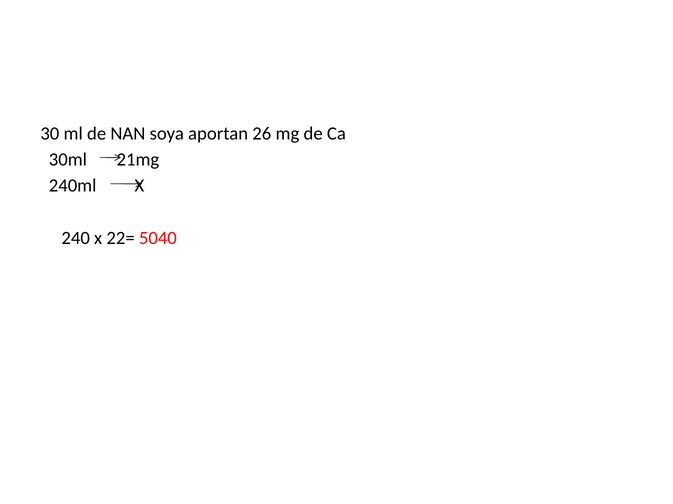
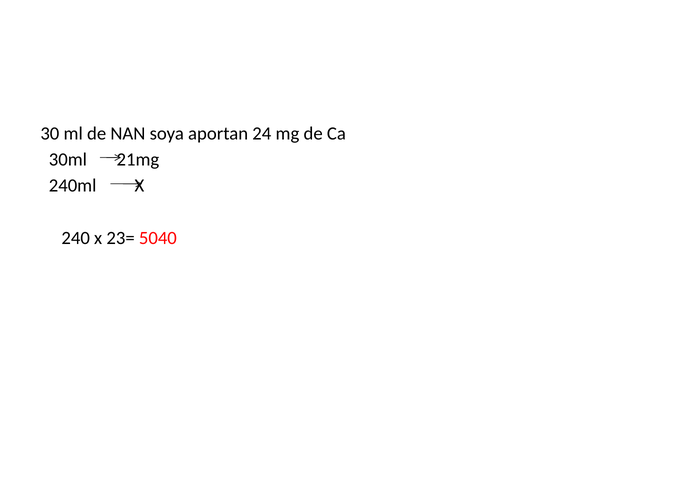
26: 26 -> 24 (262, 134)
22=: 22= -> 23= (121, 238)
